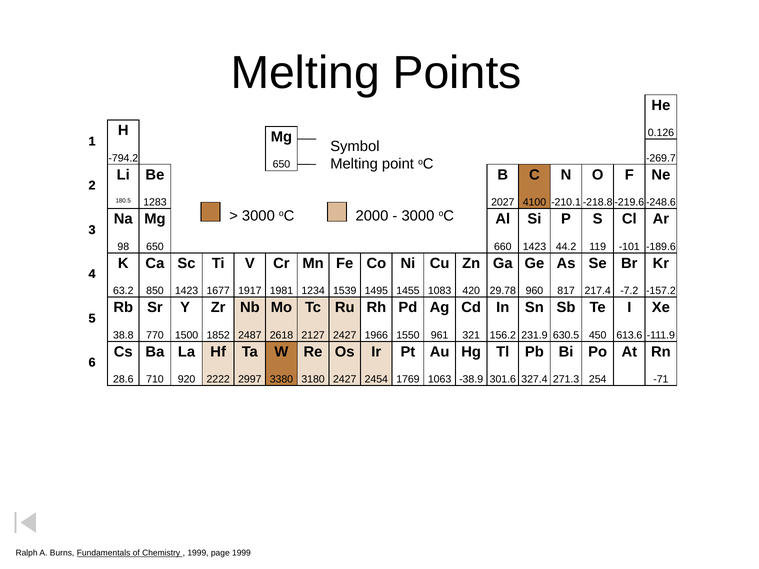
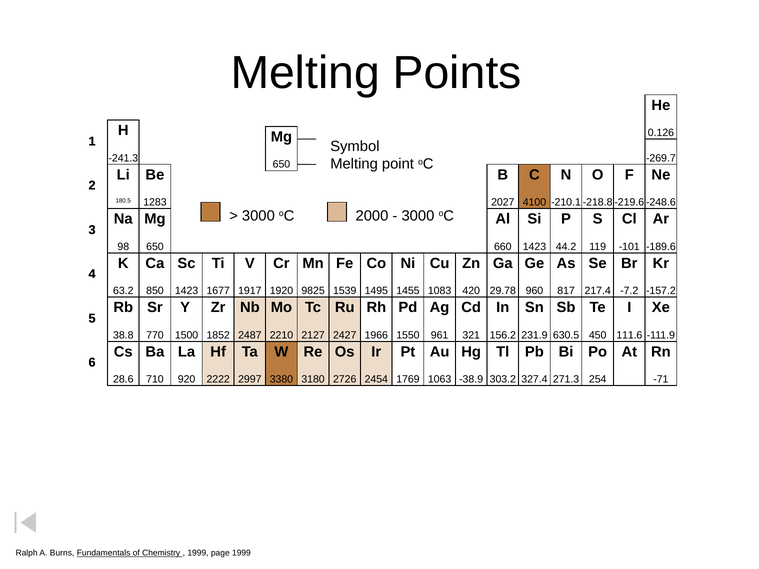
-794.2: -794.2 -> -241.3 (123, 158)
1981: 1981 -> 1920 (281, 291)
1234: 1234 -> 9825 (313, 291)
2618: 2618 -> 2210 (281, 335)
613.6: 613.6 -> 111.6 (629, 335)
2427: 2427 -> 2726 (345, 380)
301.6: 301.6 -> 303.2 (503, 380)
